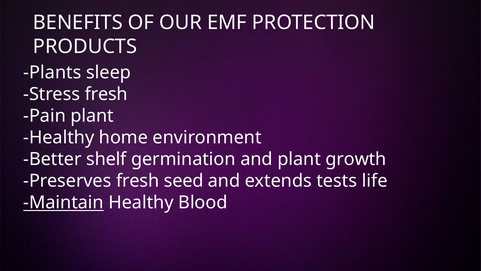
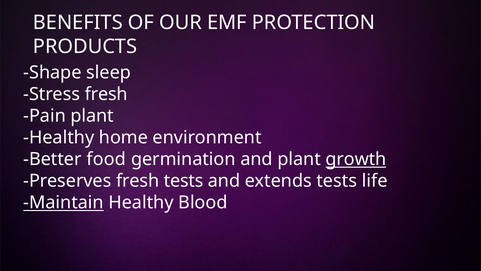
Plants: Plants -> Shape (52, 72)
shelf: shelf -> food (106, 159)
growth underline: none -> present (356, 159)
fresh seed: seed -> tests (184, 181)
